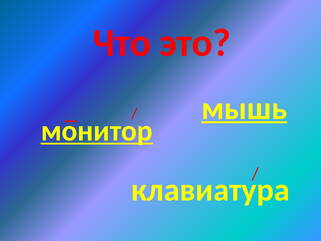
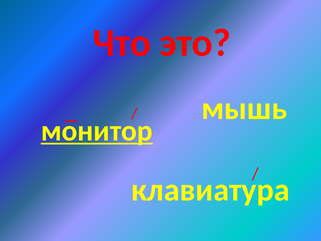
мышь underline: present -> none (244, 108)
